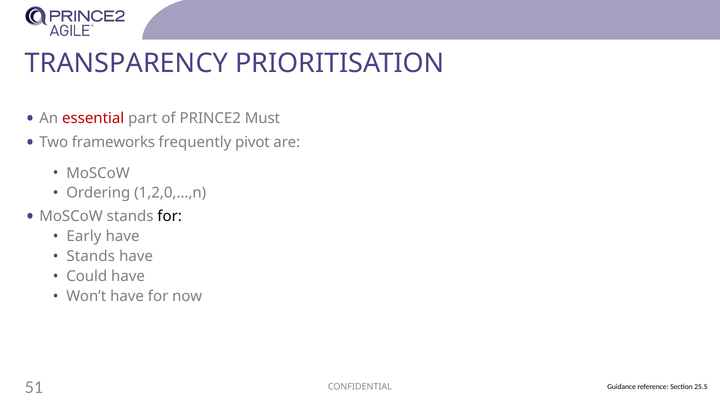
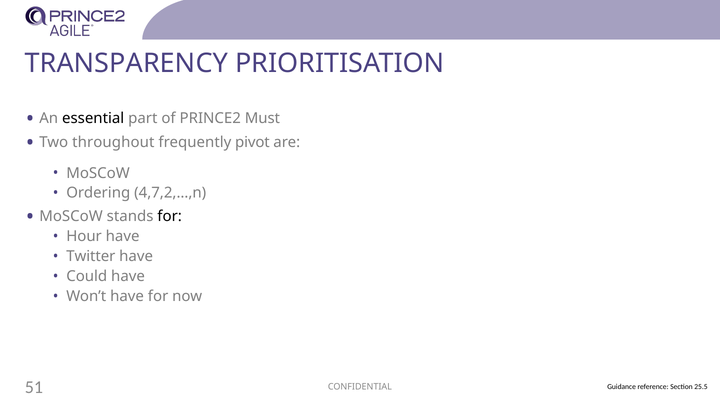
essential colour: red -> black (93, 118)
frameworks: frameworks -> throughout (113, 142)
1,2,0,…,n: 1,2,0,…,n -> 4,7,2,…,n (170, 193)
Early: Early -> Hour (84, 236)
Stands: Stands -> Twitter (91, 256)
